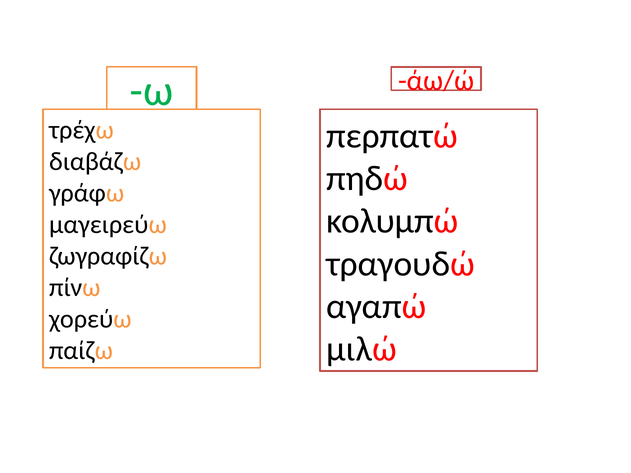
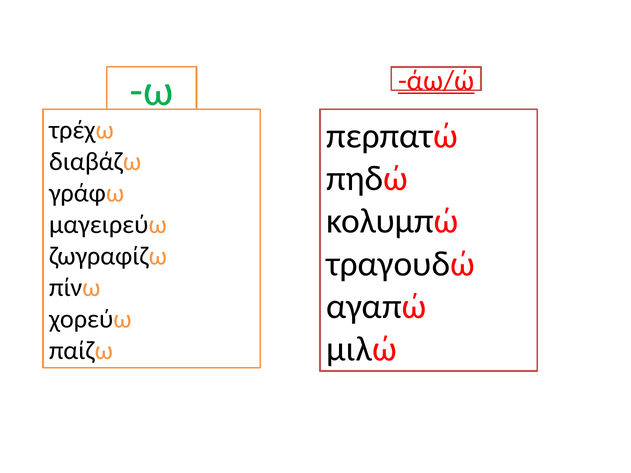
άω/ώ underline: none -> present (436, 81)
